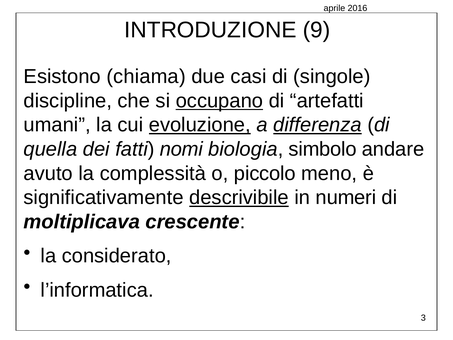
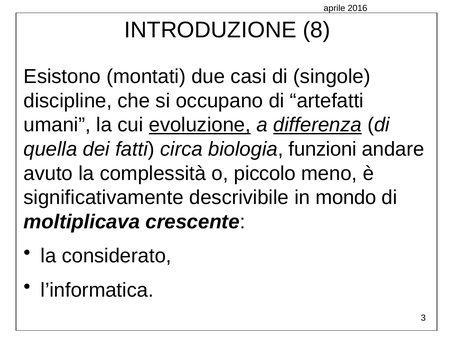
9: 9 -> 8 (317, 30)
chiama: chiama -> montati (146, 77)
occupano underline: present -> none (219, 101)
nomi: nomi -> circa (181, 149)
simbolo: simbolo -> funzioni (323, 149)
descrivibile underline: present -> none (239, 197)
numeri: numeri -> mondo (346, 197)
